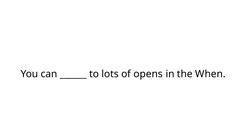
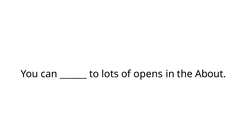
When: When -> About (210, 74)
